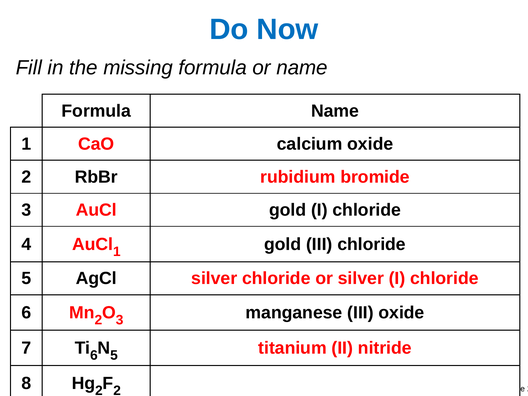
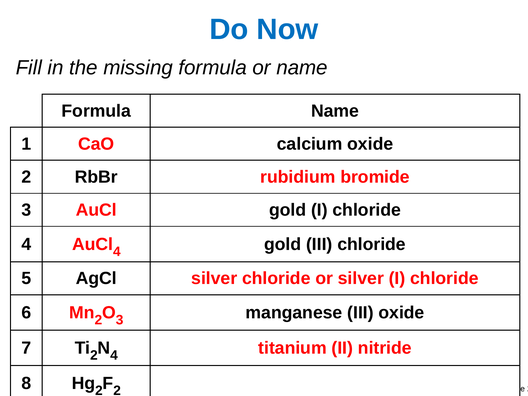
AuCl 1: 1 -> 4 (117, 252)
6: 6 -> 2 (94, 355)
5: 5 -> 4 (114, 355)
